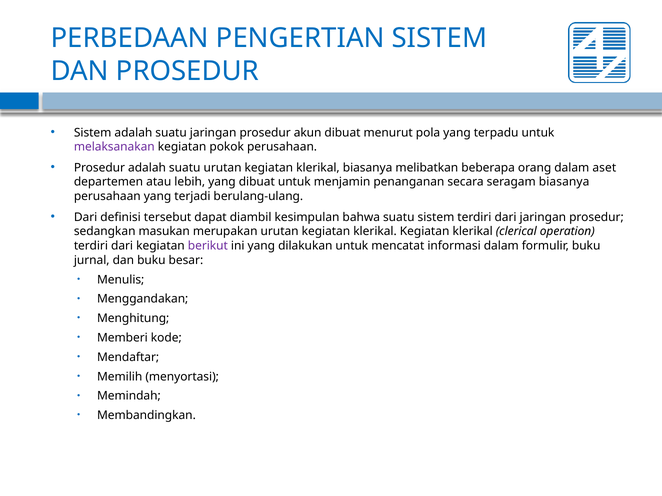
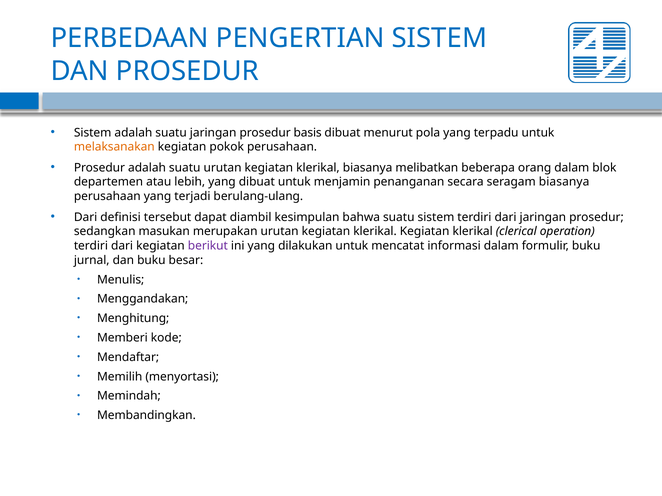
akun: akun -> basis (308, 133)
melaksanakan colour: purple -> orange (114, 147)
aset: aset -> blok (604, 168)
